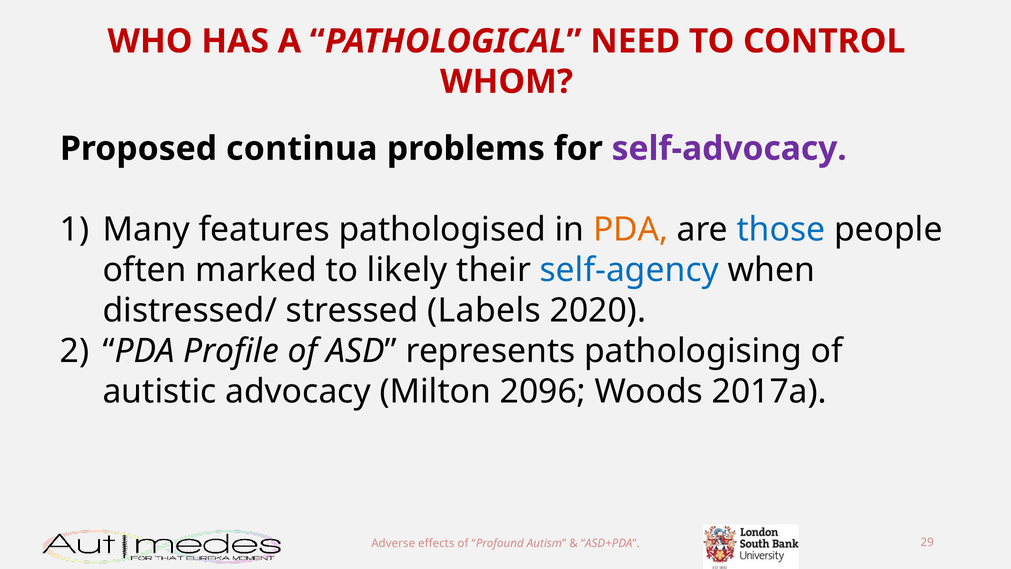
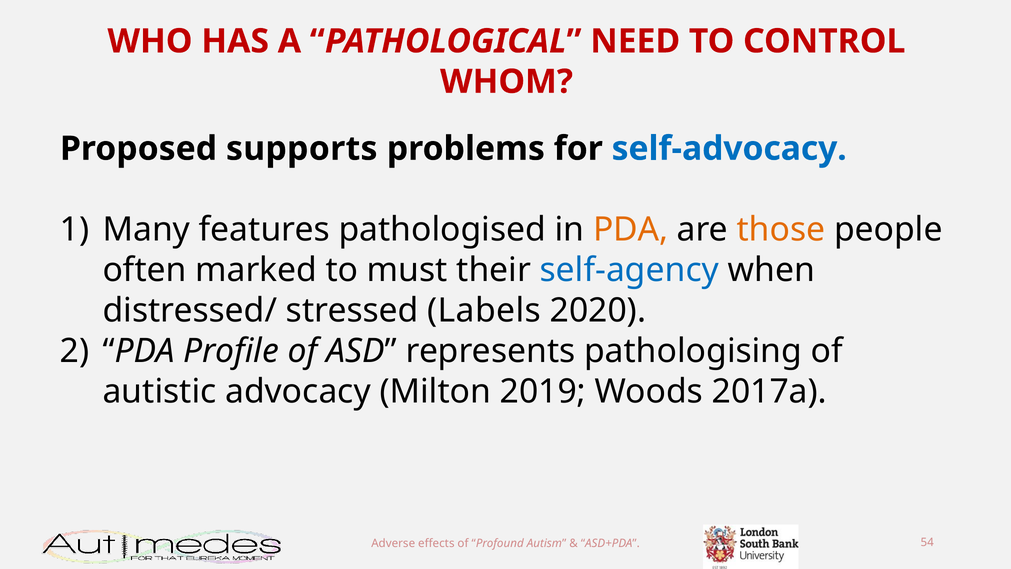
continua: continua -> supports (302, 149)
self-advocacy colour: purple -> blue (729, 149)
those colour: blue -> orange (781, 229)
likely: likely -> must (407, 270)
2096: 2096 -> 2019 (543, 391)
29: 29 -> 54 (927, 542)
